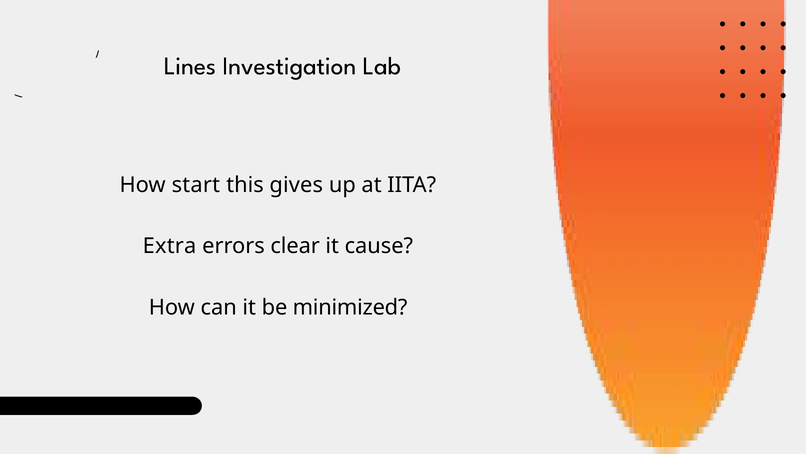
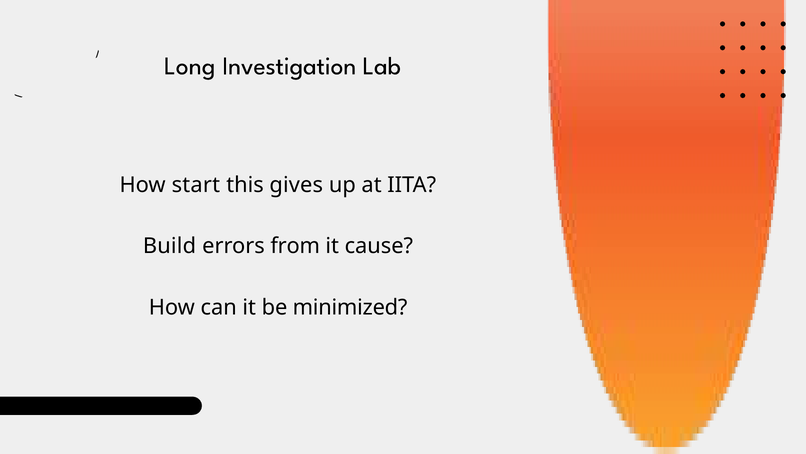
Lines: Lines -> Long (190, 66)
Extra: Extra -> Build (169, 246)
clear: clear -> from (295, 246)
